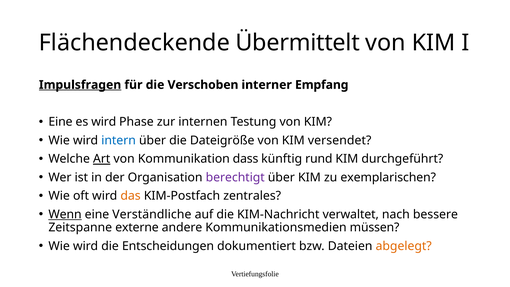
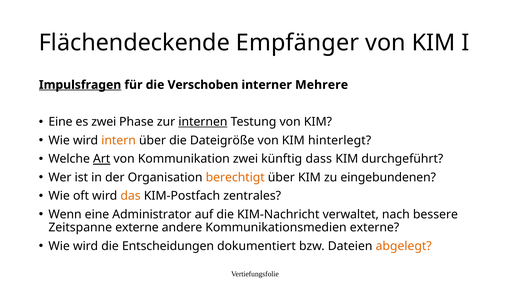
Übermittelt: Übermittelt -> Empfänger (297, 43)
Empfang: Empfang -> Mehrere (322, 85)
es wird: wird -> zwei (104, 122)
internen underline: none -> present (203, 122)
intern colour: blue -> orange (119, 140)
versendet: versendet -> hinterlegt (340, 140)
Kommunikation dass: dass -> zwei (246, 159)
rund: rund -> dass (319, 159)
berechtigt colour: purple -> orange (235, 177)
exemplarischen: exemplarischen -> eingebundenen (388, 177)
Wenn underline: present -> none (65, 214)
Verständliche: Verständliche -> Administrator (152, 214)
Kommunikationsmedien müssen: müssen -> externe (374, 228)
